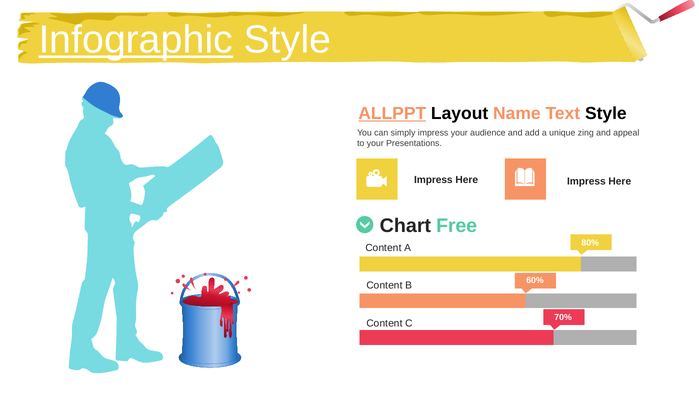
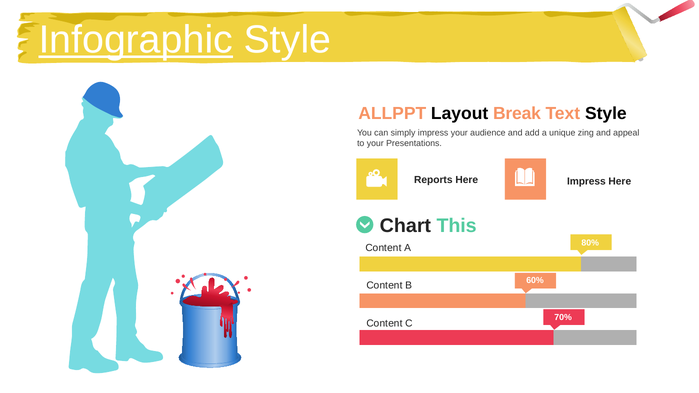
ALLPPT underline: present -> none (392, 113)
Name: Name -> Break (517, 113)
Impress: Impress -> Reports (433, 180)
Free: Free -> This (457, 226)
